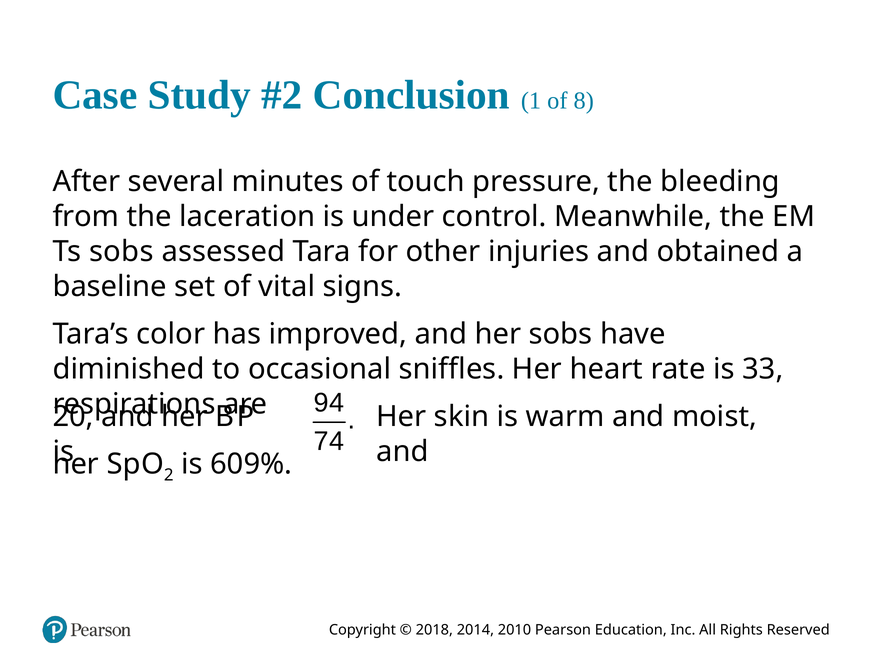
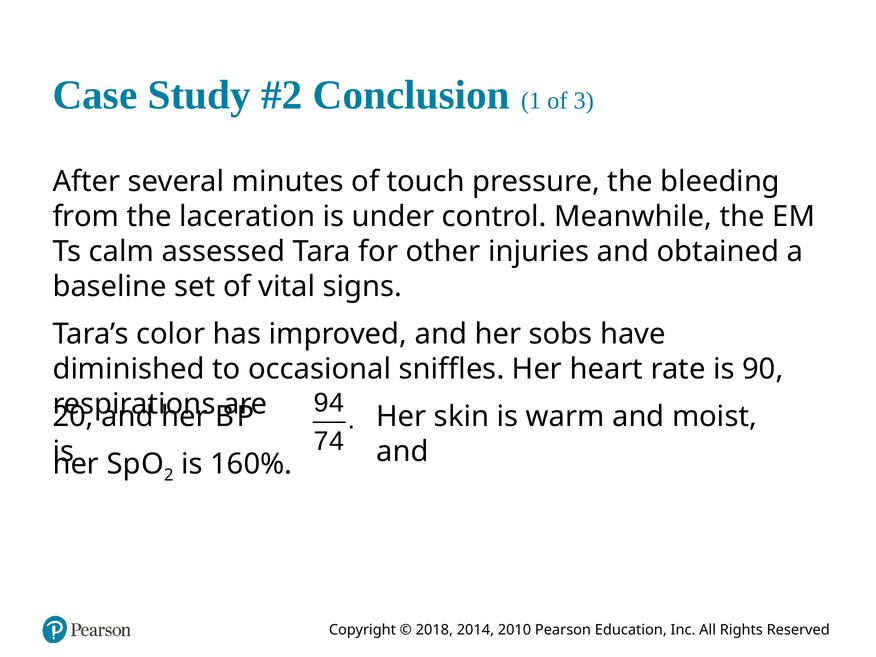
8: 8 -> 3 (584, 101)
Ts sobs: sobs -> calm (121, 252)
33: 33 -> 90 (763, 369)
609%: 609% -> 160% (251, 464)
